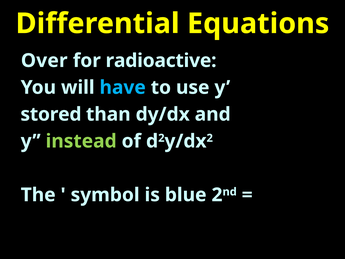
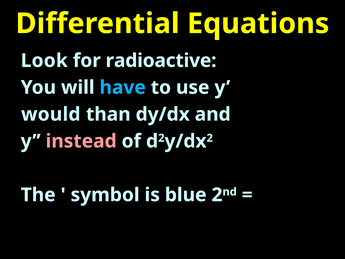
Over: Over -> Look (44, 61)
stored: stored -> would (51, 114)
instead colour: light green -> pink (81, 141)
